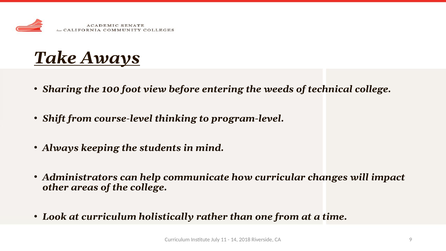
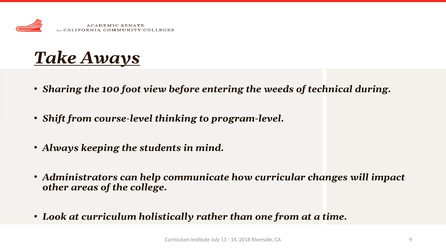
technical college: college -> during (373, 89)
